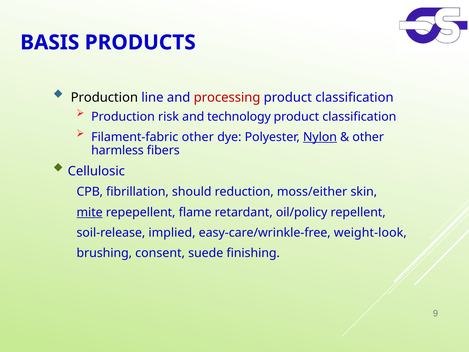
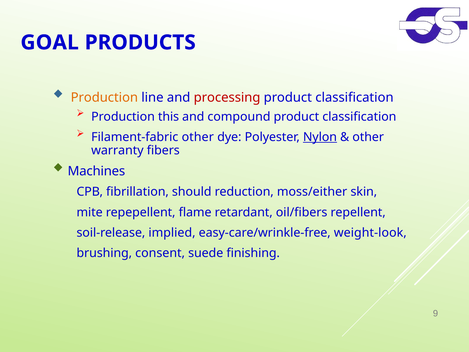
BASIS: BASIS -> GOAL (50, 42)
Production colour: black -> orange (104, 98)
risk: risk -> this (169, 117)
technology: technology -> compound (239, 117)
harmless: harmless -> warranty (117, 150)
Cellulosic: Cellulosic -> Machines (96, 171)
mite underline: present -> none (90, 212)
oil/policy: oil/policy -> oil/fibers (302, 212)
